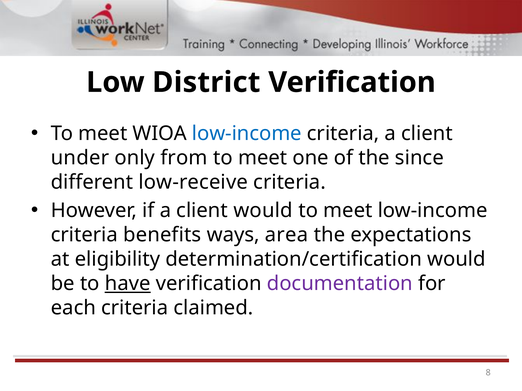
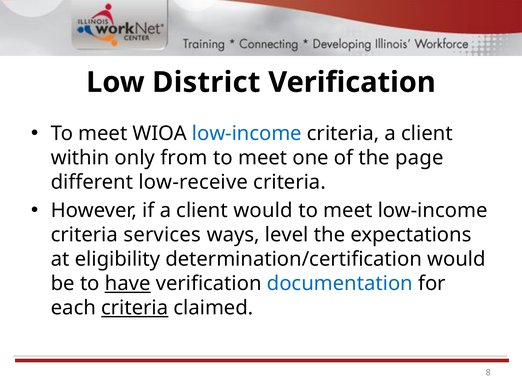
under: under -> within (80, 158)
since: since -> page (419, 158)
benefits: benefits -> services (162, 235)
area: area -> level (287, 235)
documentation colour: purple -> blue (340, 284)
criteria underline: none -> present (135, 308)
